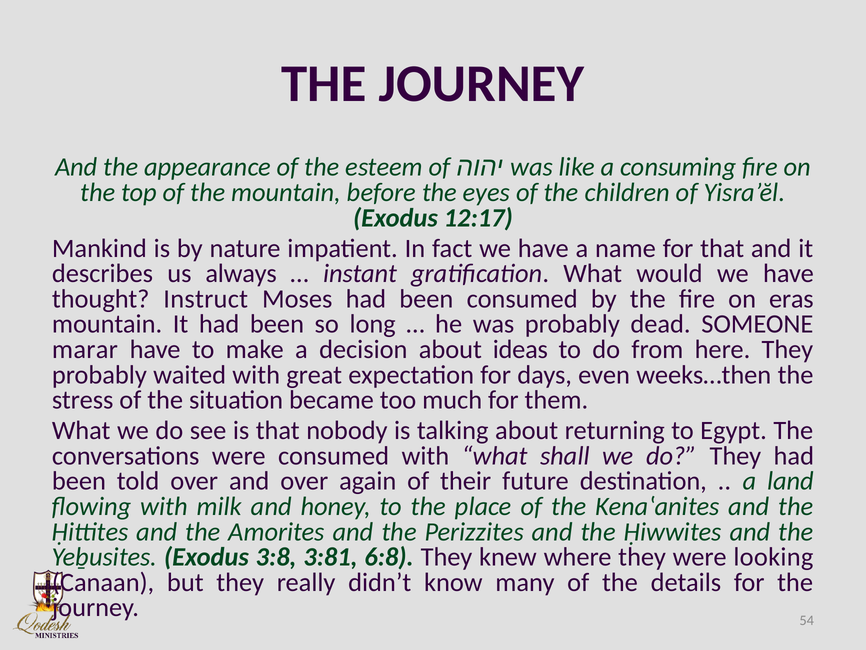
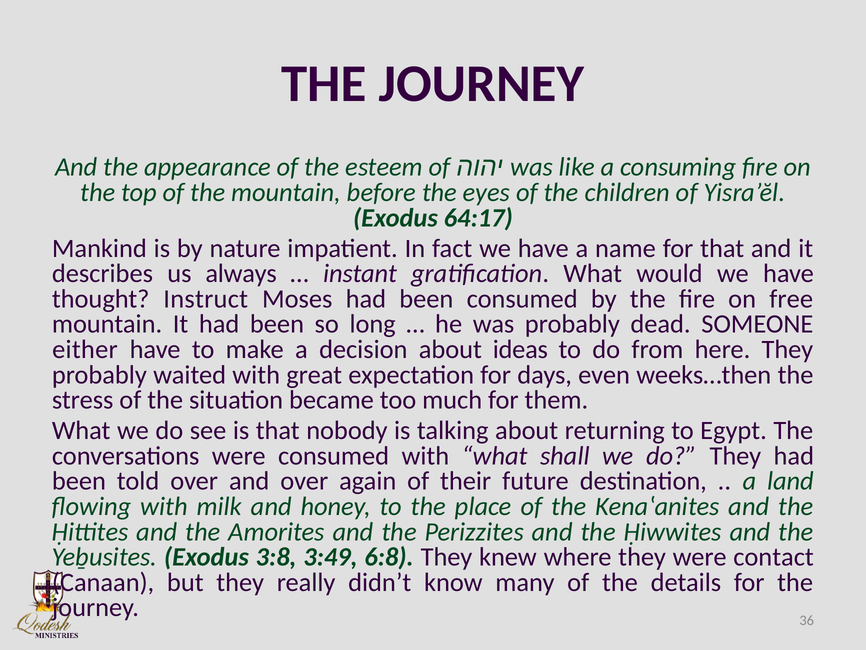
12:17: 12:17 -> 64:17 (478, 218)
eras: eras -> free (791, 299)
marar: marar -> either (85, 349)
3:81: 3:81 -> 3:49 (330, 557)
looking: looking -> contact (774, 557)
54: 54 -> 36 (807, 620)
